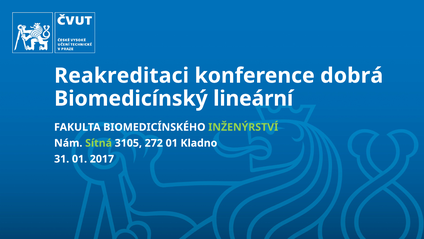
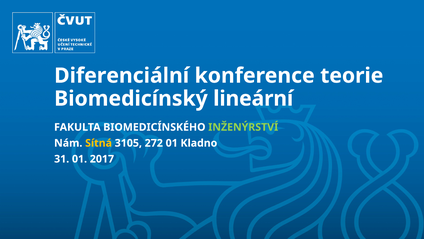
Reakreditaci: Reakreditaci -> Diferenciální (122, 76)
dobrá: dobrá -> teorie (352, 76)
Sítná colour: light green -> yellow (99, 143)
